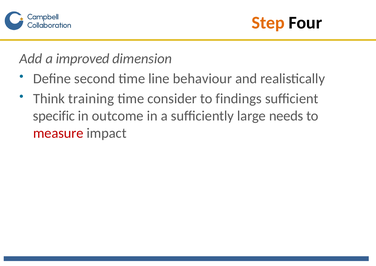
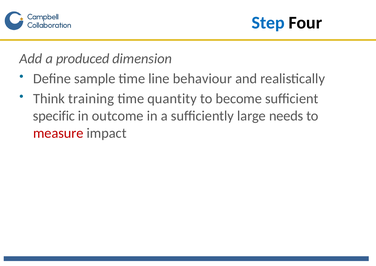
Step colour: orange -> blue (268, 23)
improved: improved -> produced (83, 59)
second: second -> sample (95, 79)
consider: consider -> quantity (172, 99)
findings: findings -> become (239, 99)
